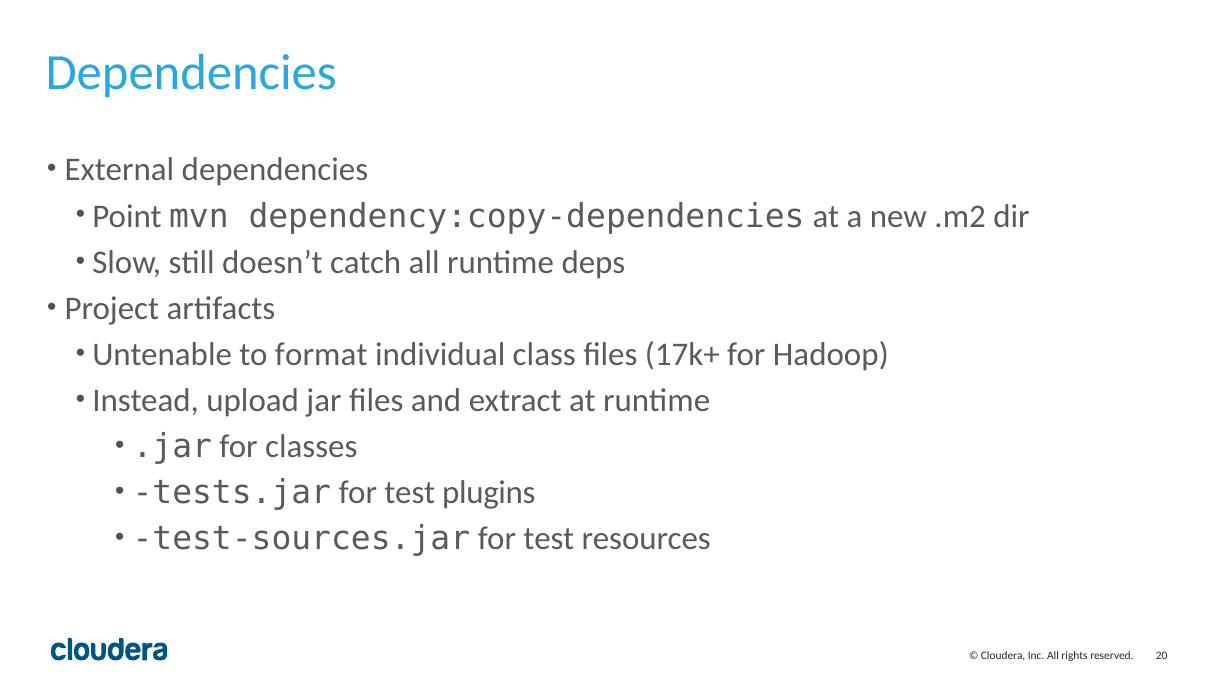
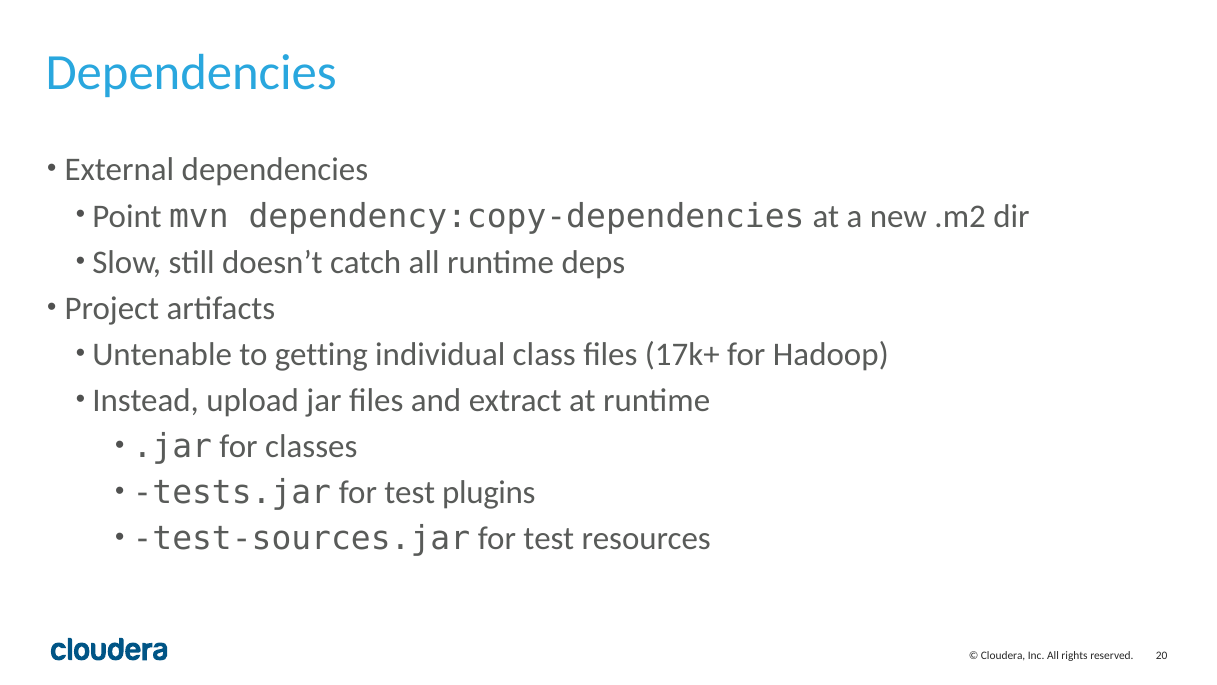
format: format -> getting (321, 354)
